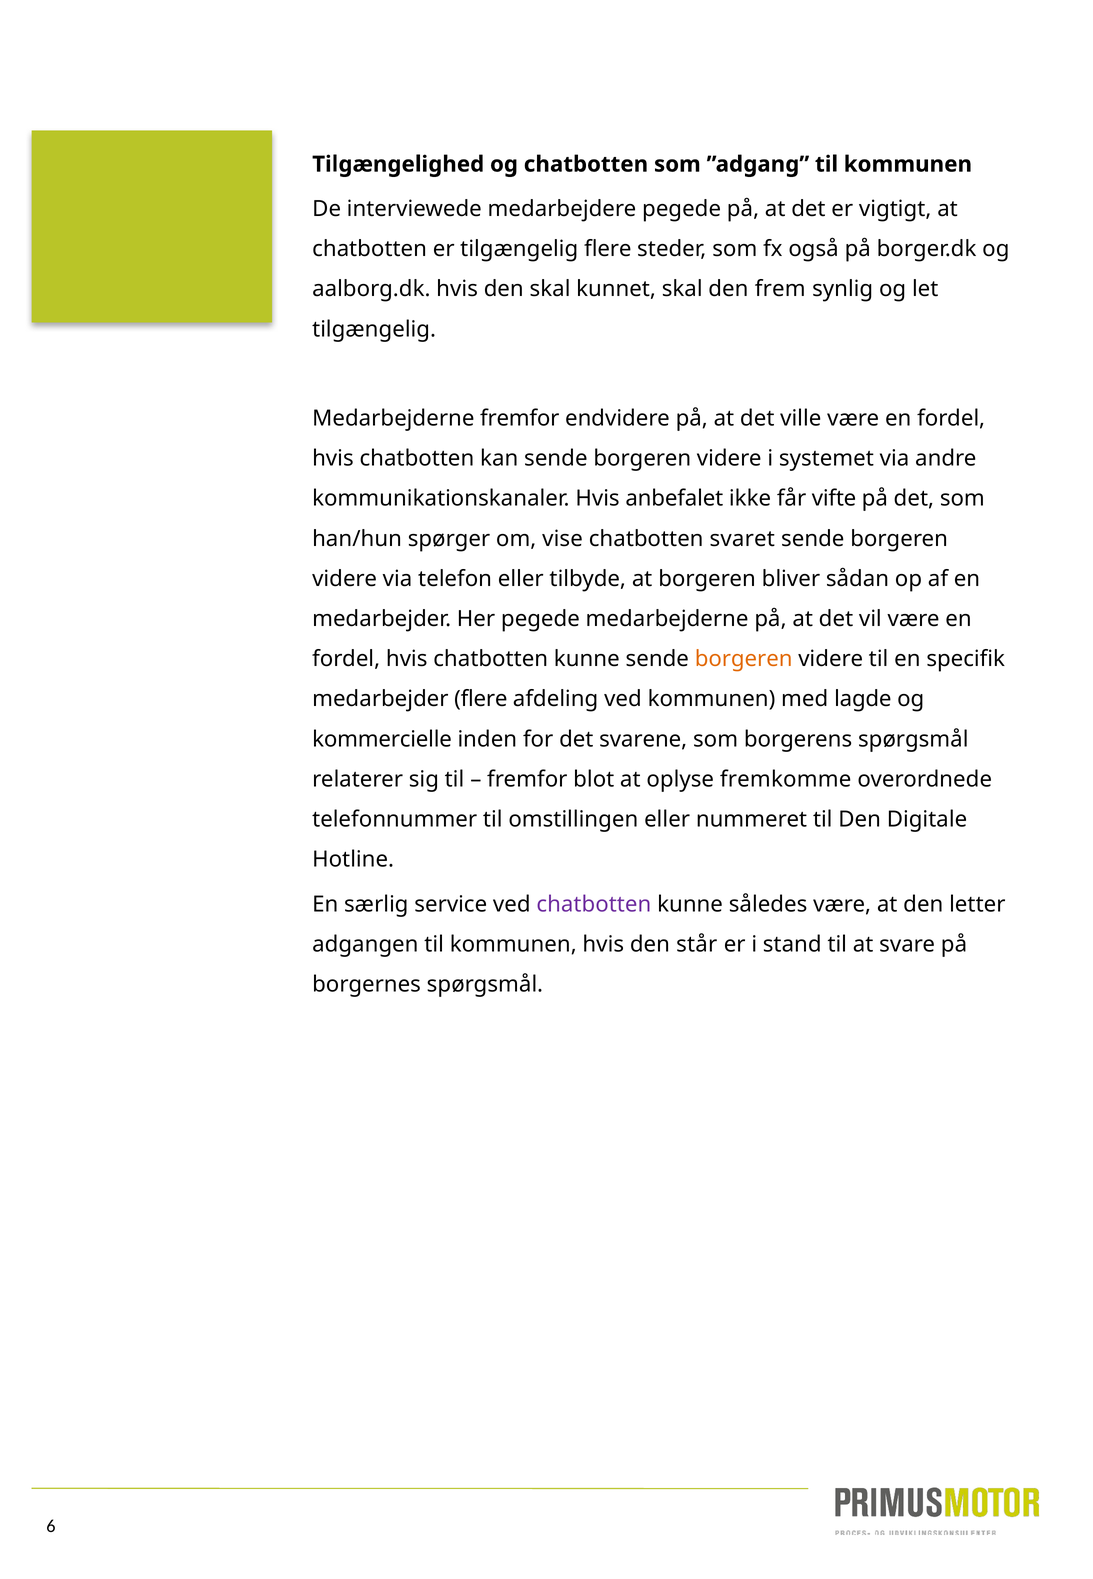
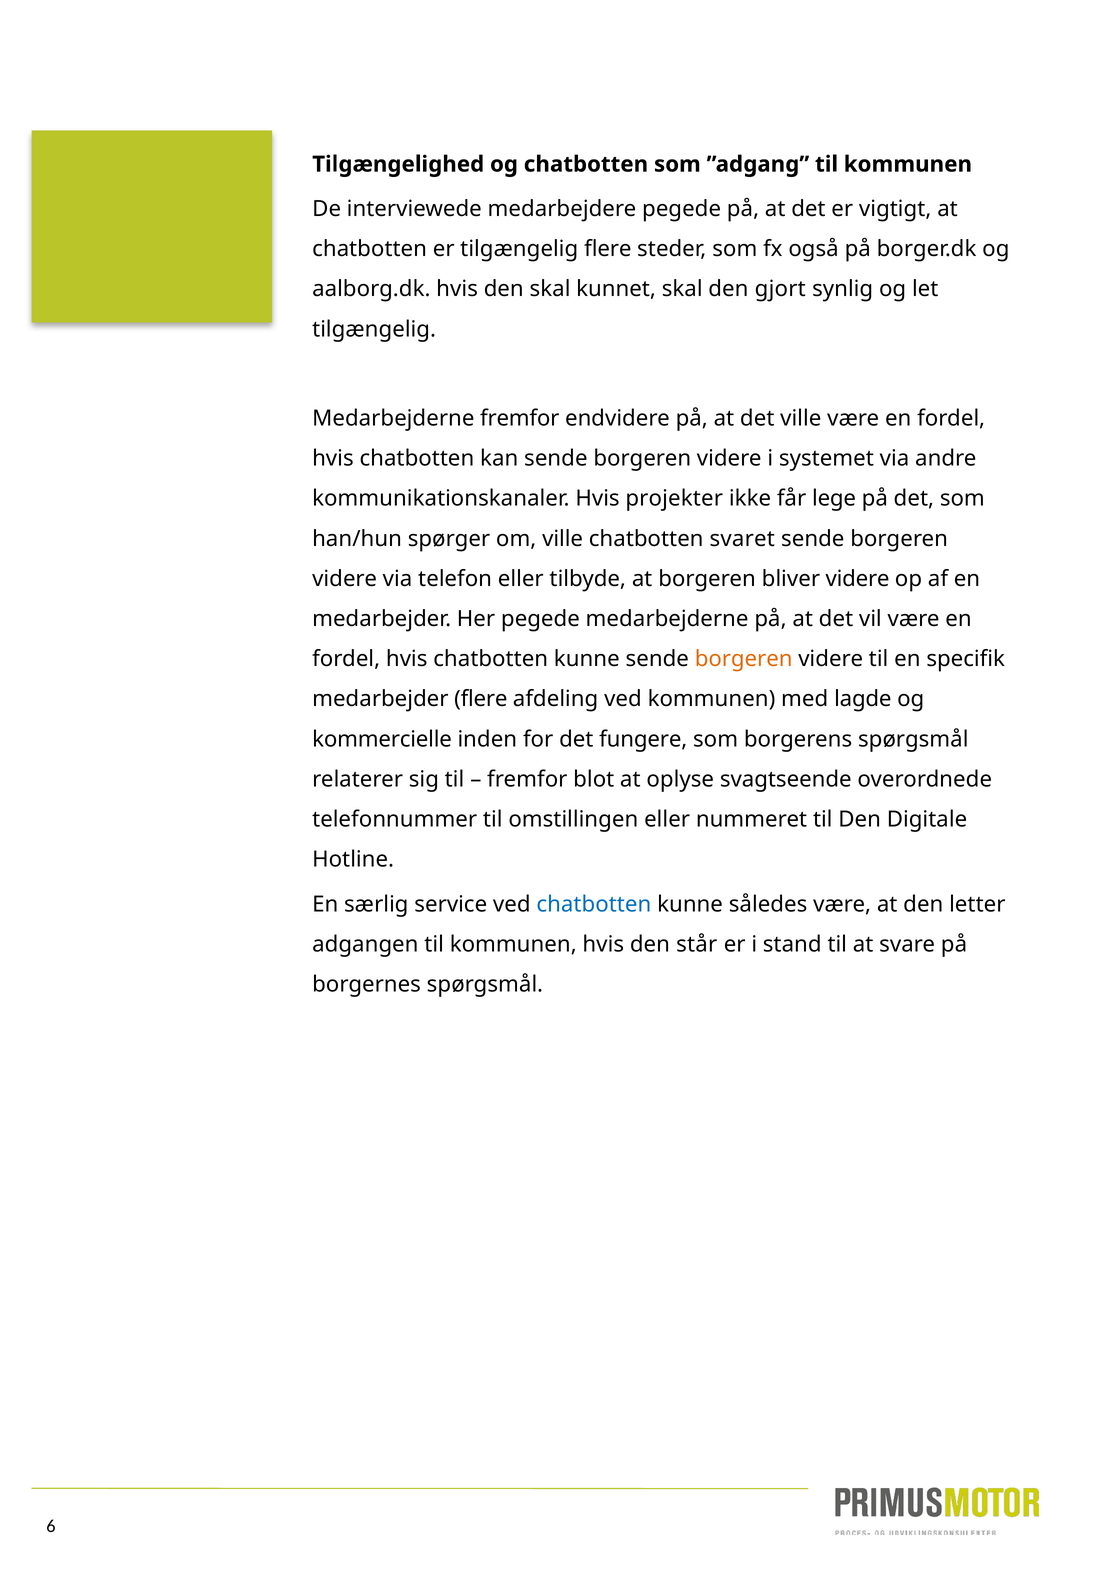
frem: frem -> gjort (780, 289)
anbefalet: anbefalet -> projekter (674, 499)
vifte: vifte -> lege (834, 499)
om vise: vise -> ville (563, 539)
bliver sådan: sådan -> videre (858, 579)
svarene: svarene -> fungere (643, 739)
fremkomme: fremkomme -> svagtseende (786, 779)
chatbotten colour: purple -> blue (594, 904)
